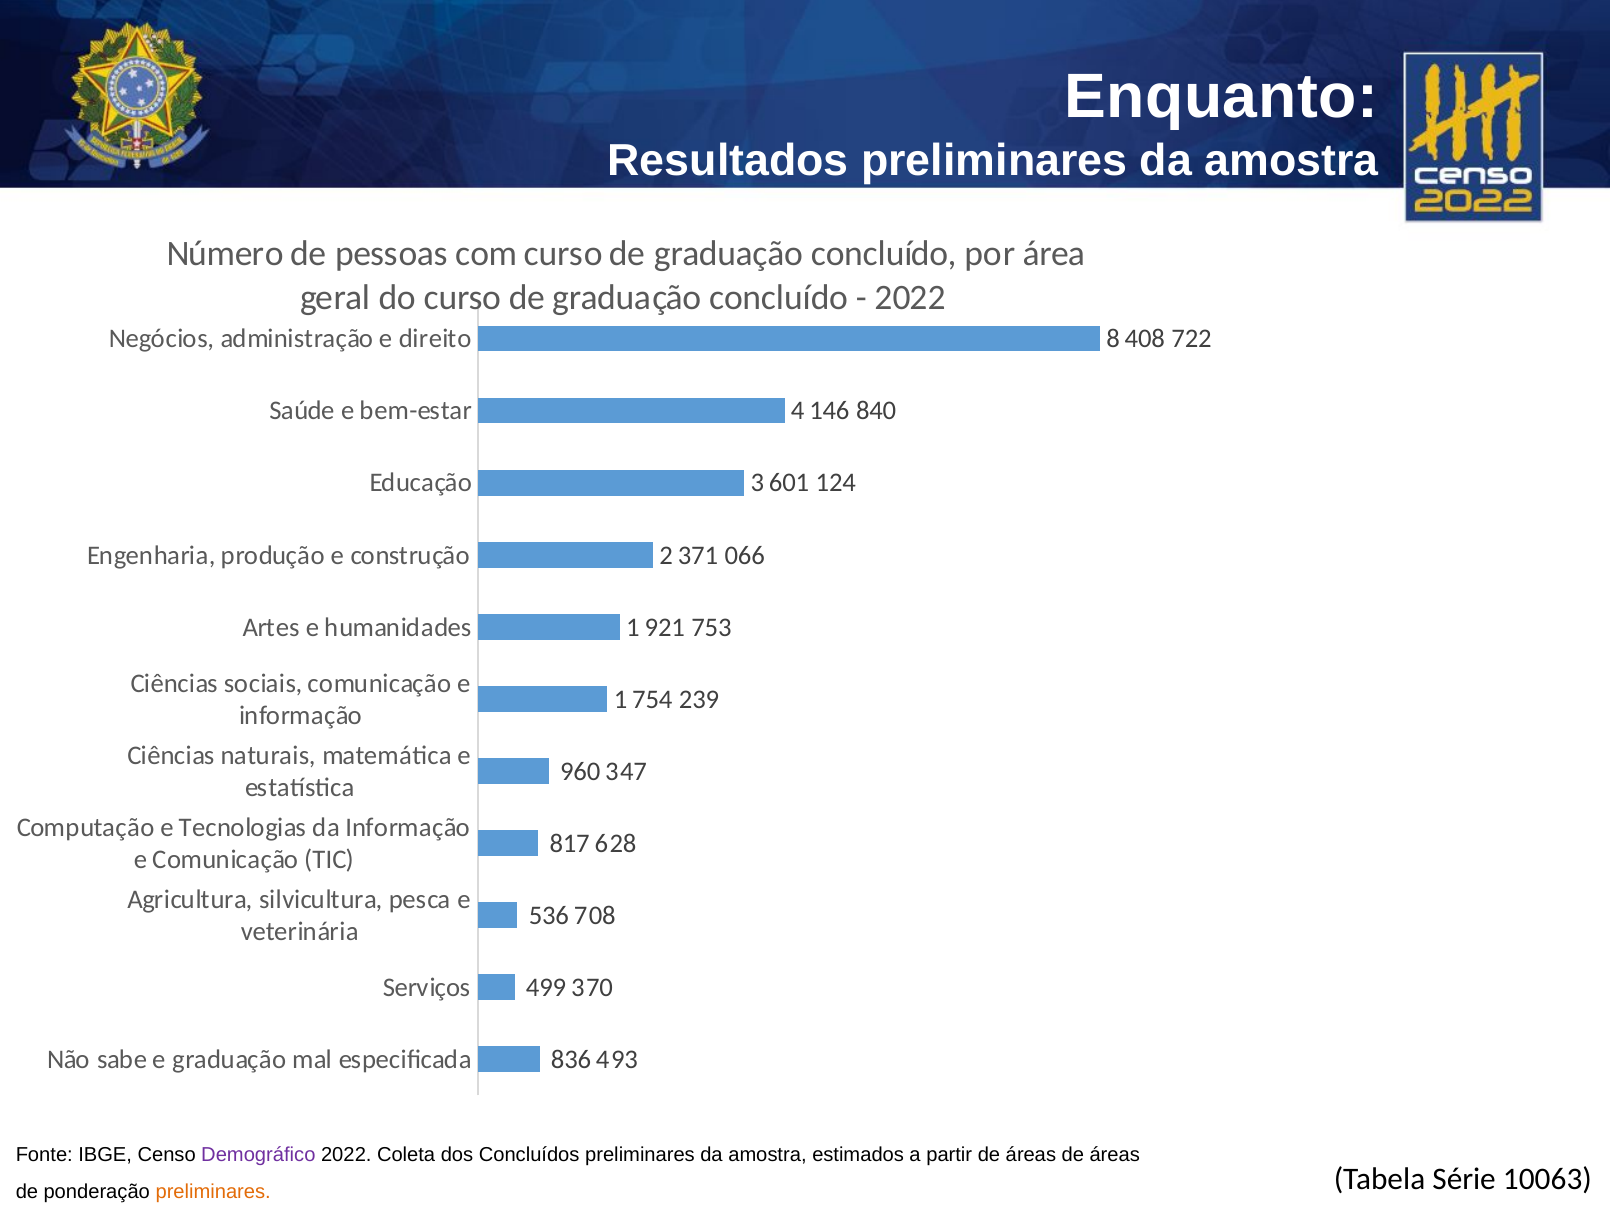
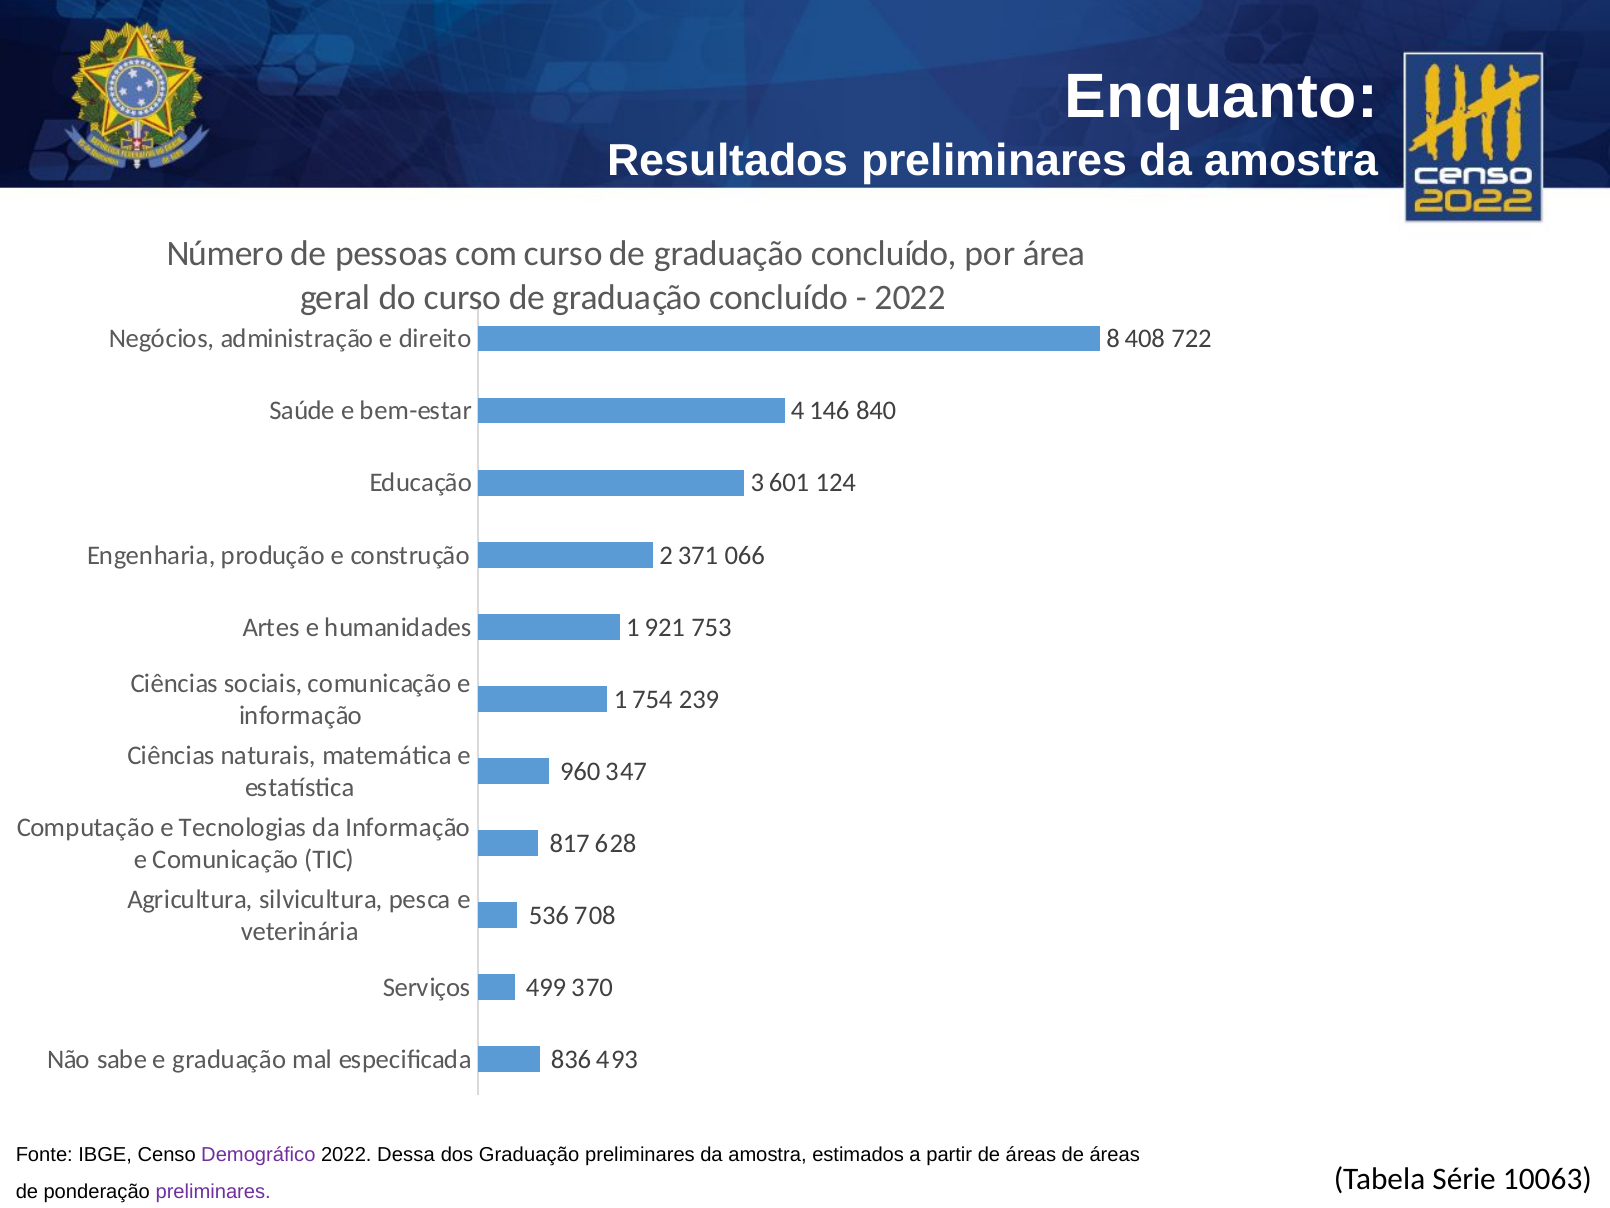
Coleta: Coleta -> Dessa (406, 1155)
dos Concluídos: Concluídos -> Graduação (529, 1155)
preliminares colour: orange -> purple (213, 1191)
